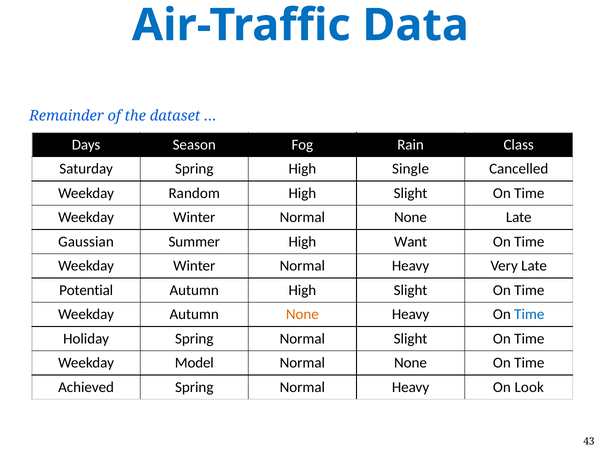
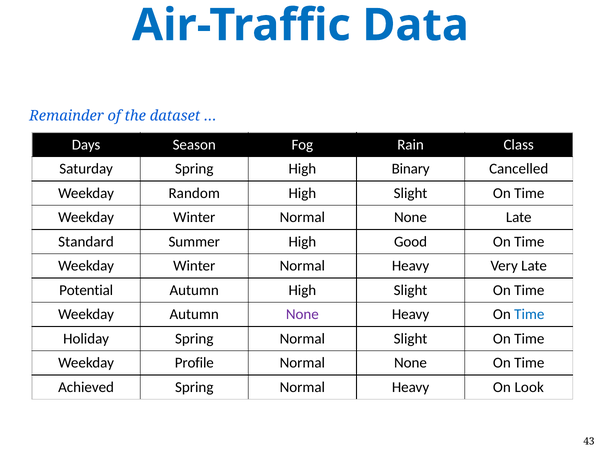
Single: Single -> Binary (411, 169)
Gaussian: Gaussian -> Standard (86, 242)
Want: Want -> Good (411, 242)
None colour: orange -> purple (302, 314)
Model: Model -> Profile (194, 363)
